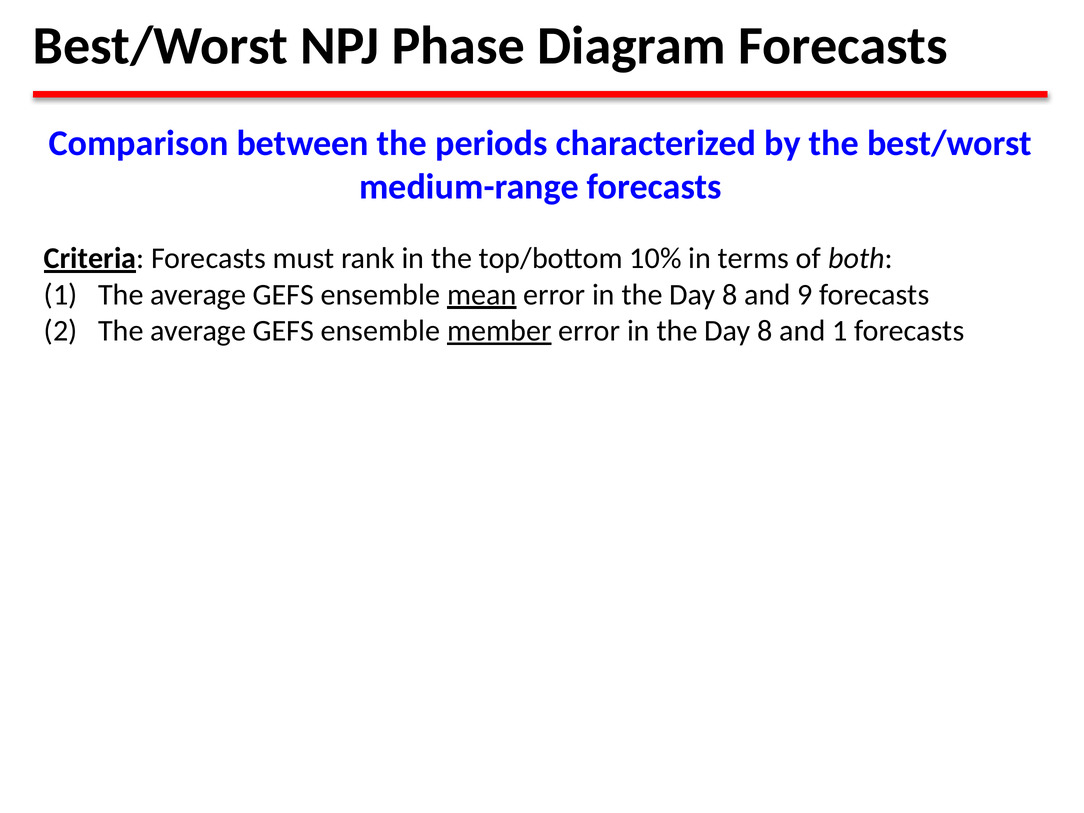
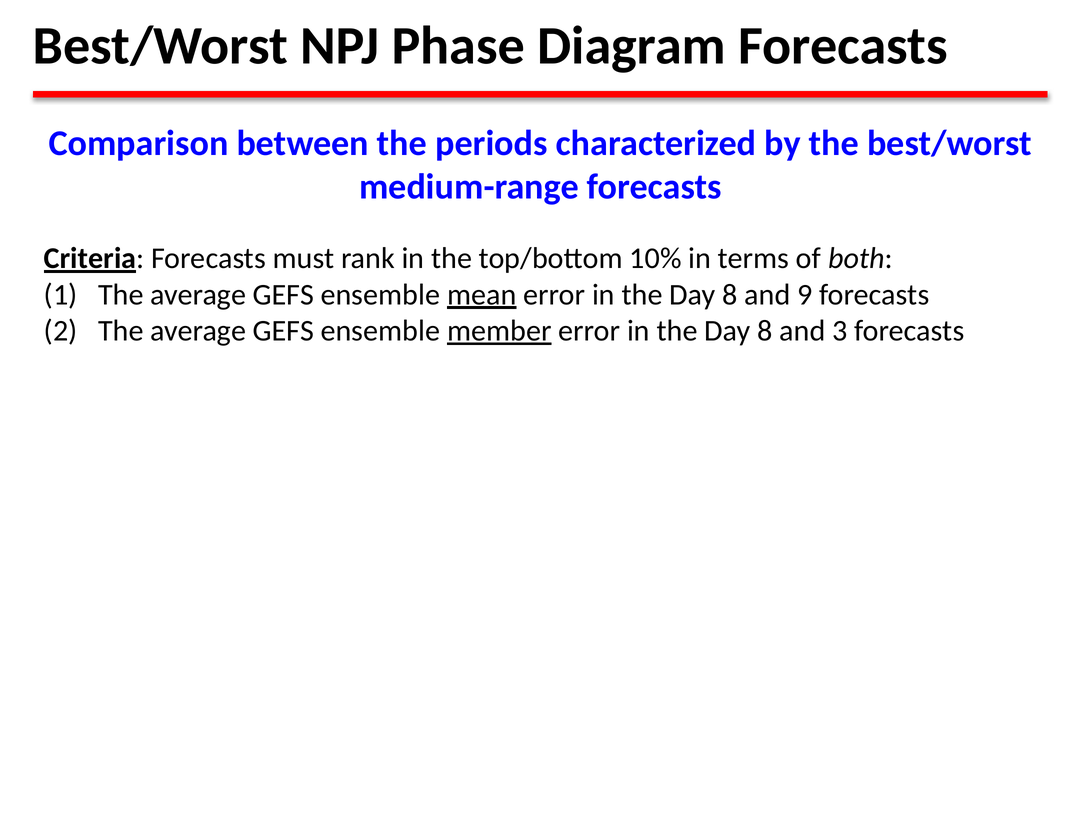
and 1: 1 -> 3 (840, 331)
